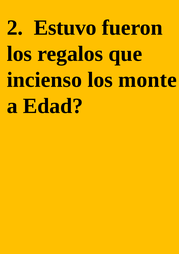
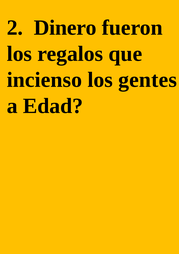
Estuvo: Estuvo -> Dinero (65, 28)
monte: monte -> gentes (148, 80)
